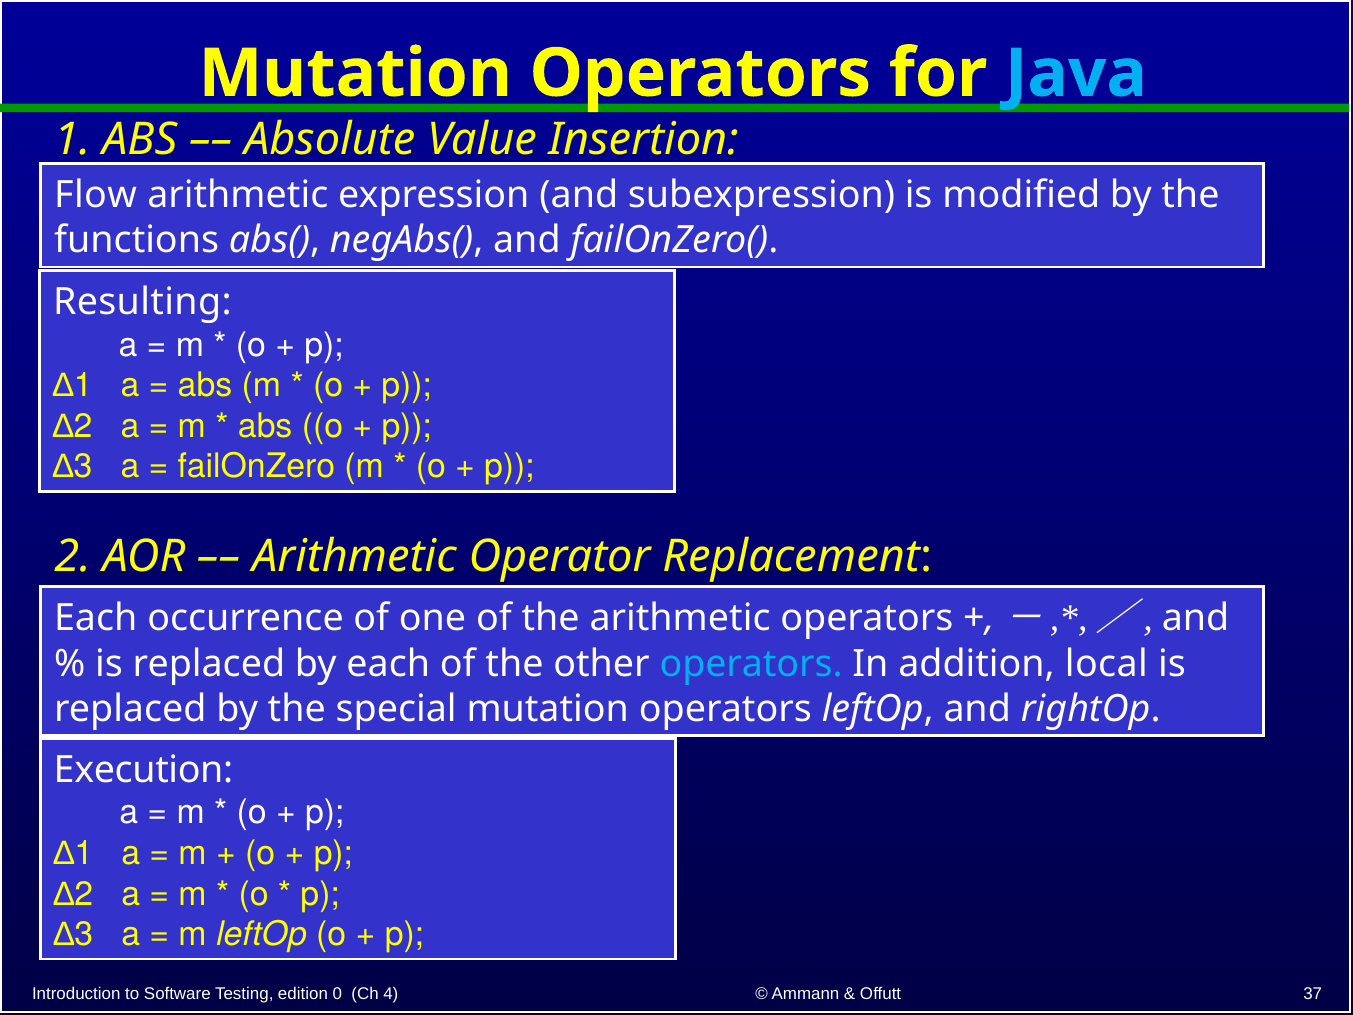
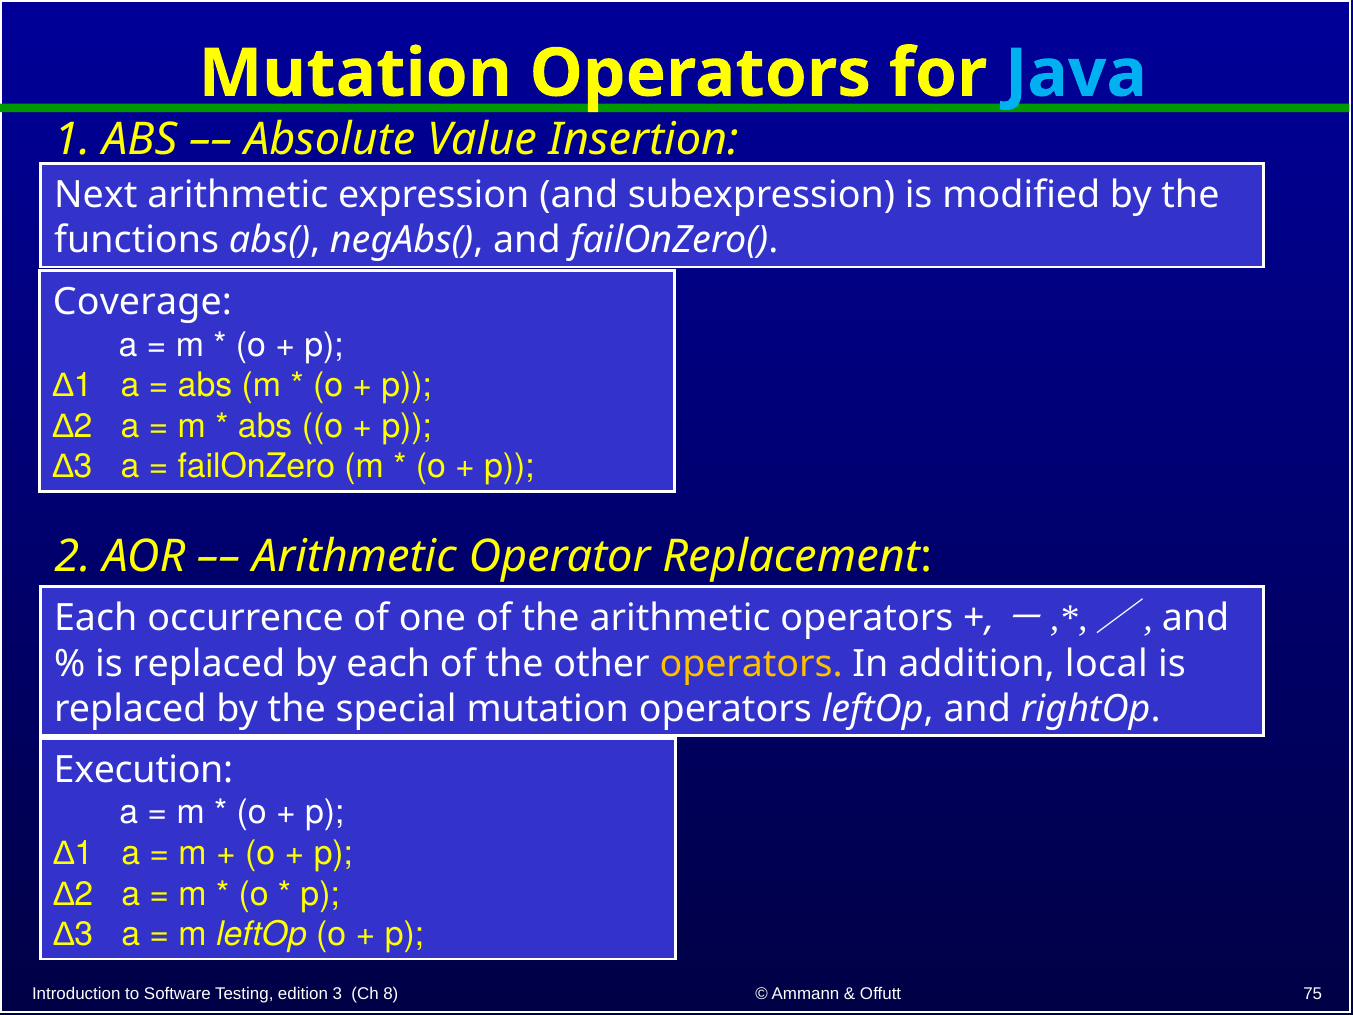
Flow: Flow -> Next (96, 195)
Resulting: Resulting -> Coverage (142, 302)
operators colour: light blue -> yellow (751, 664)
0: 0 -> 3 (337, 993)
4: 4 -> 8 (391, 993)
37: 37 -> 75 (1313, 993)
